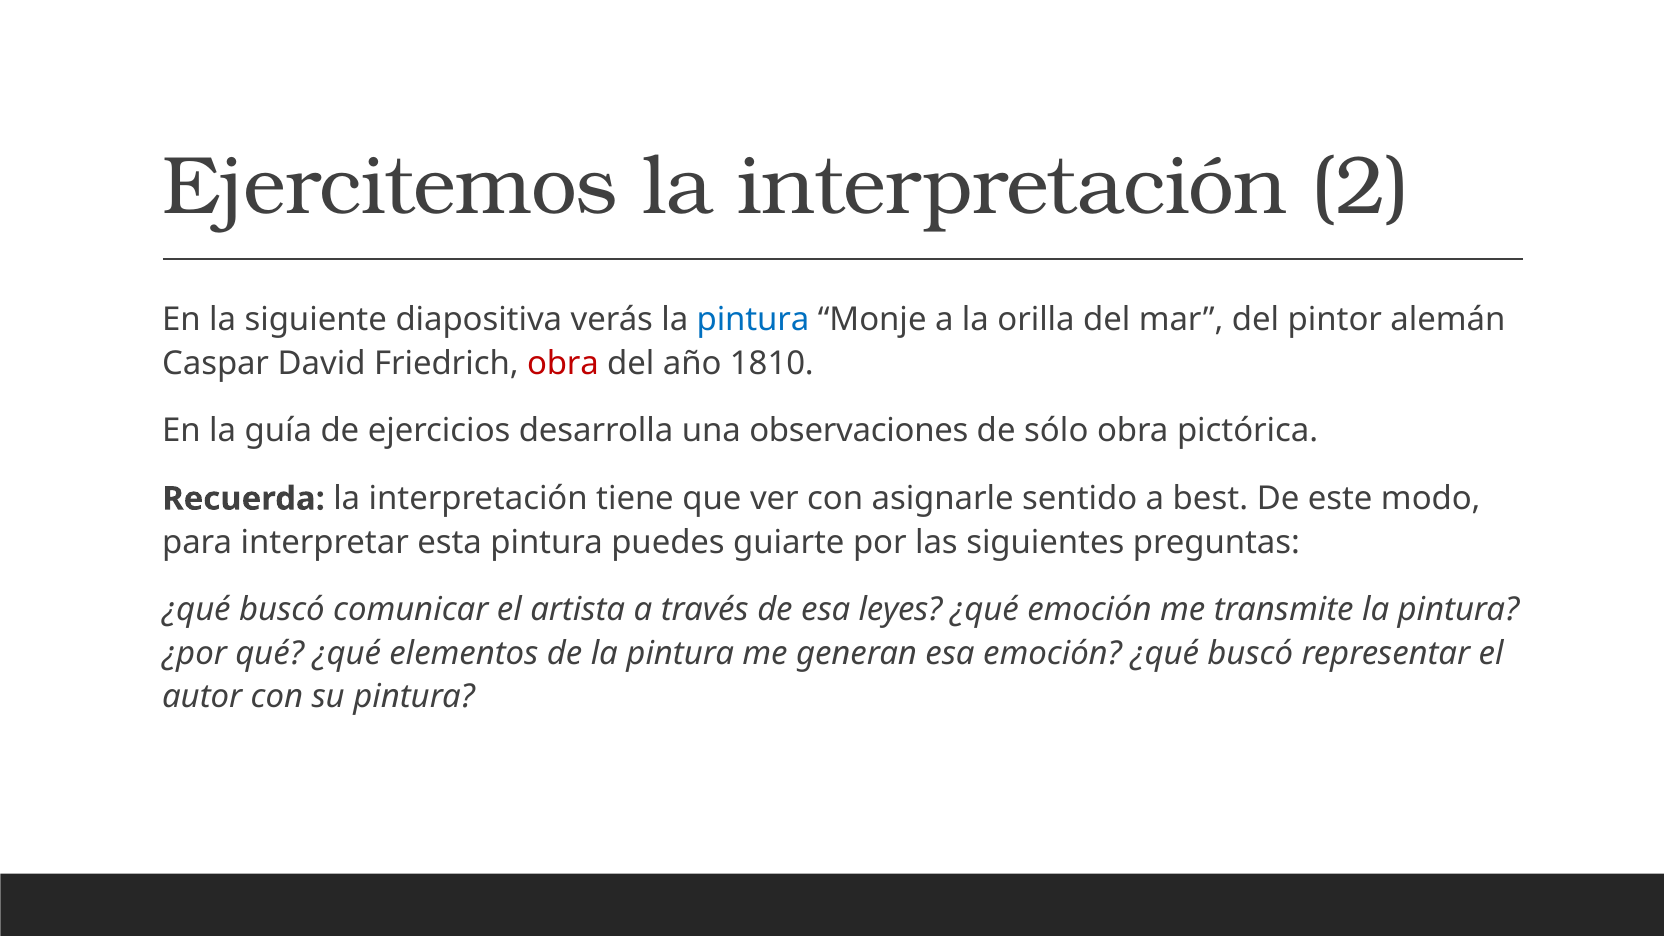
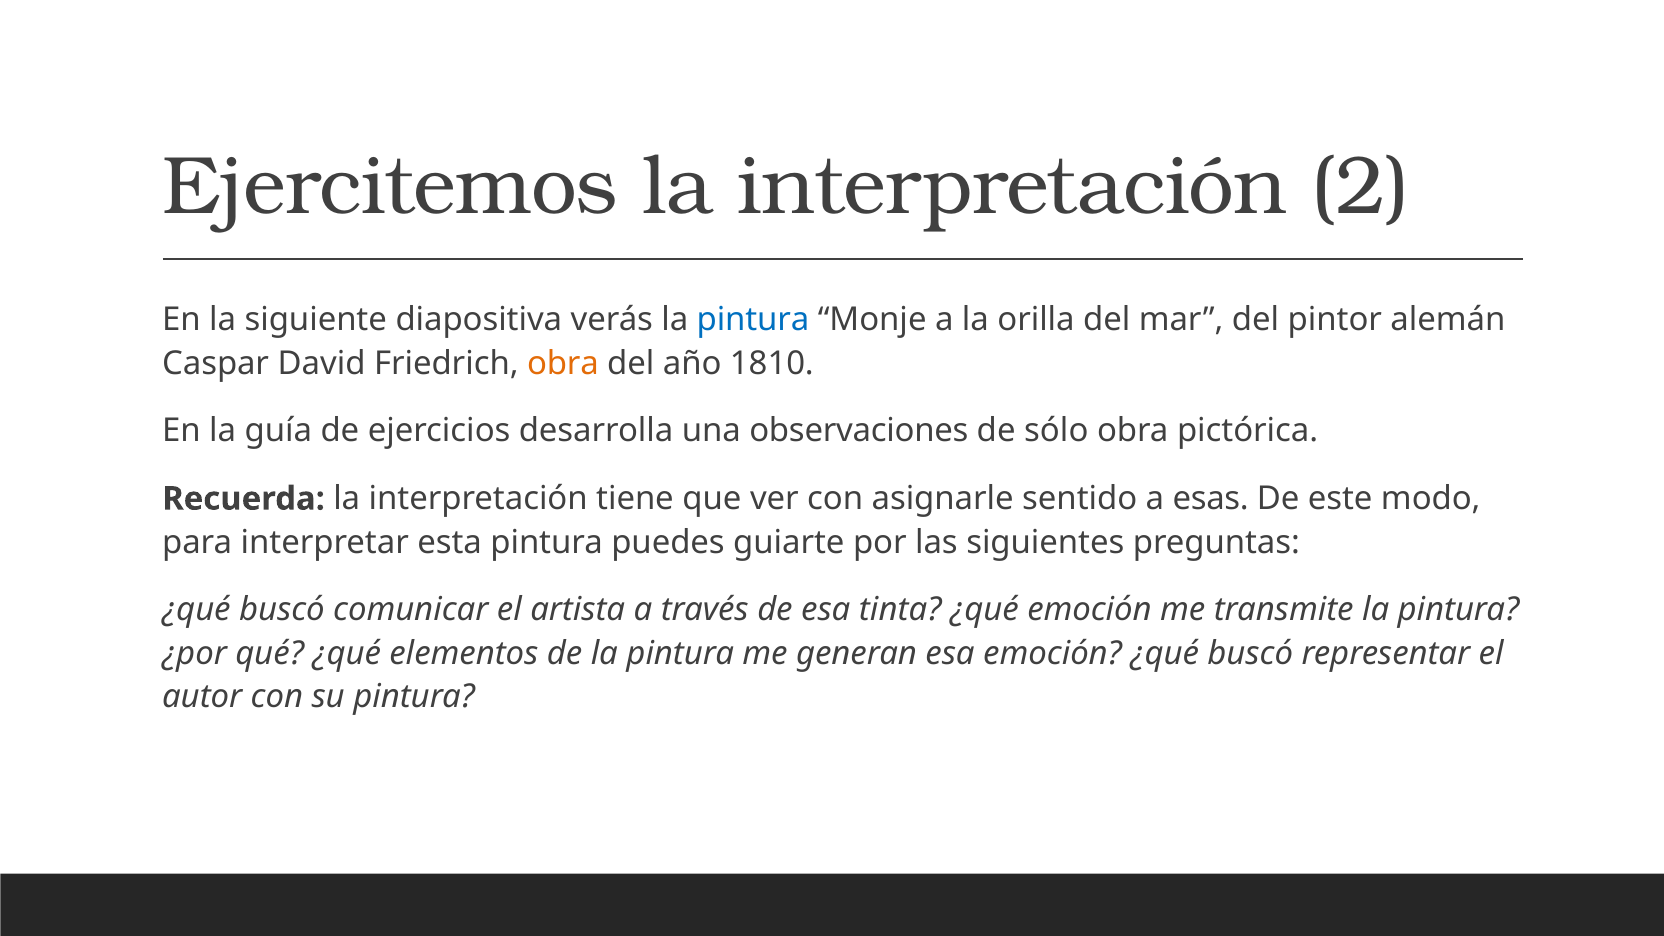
obra colour: red -> orange (563, 363)
best: best -> esas (1211, 499)
leyes: leyes -> tinta (900, 610)
